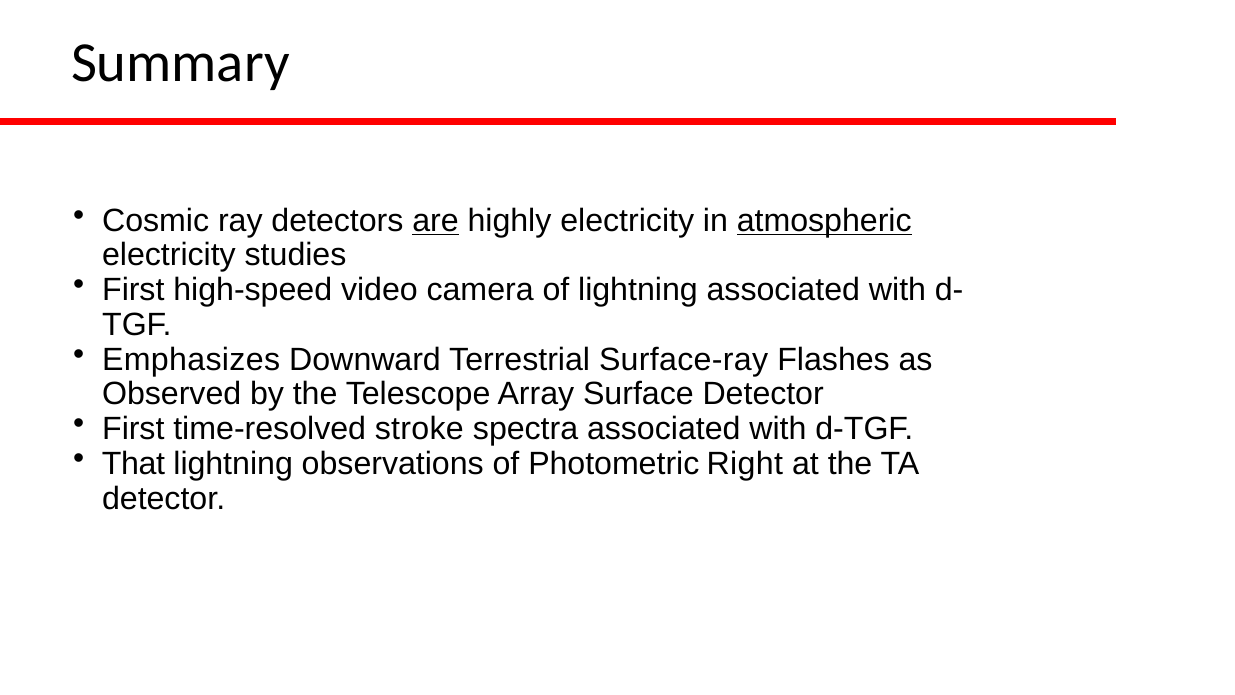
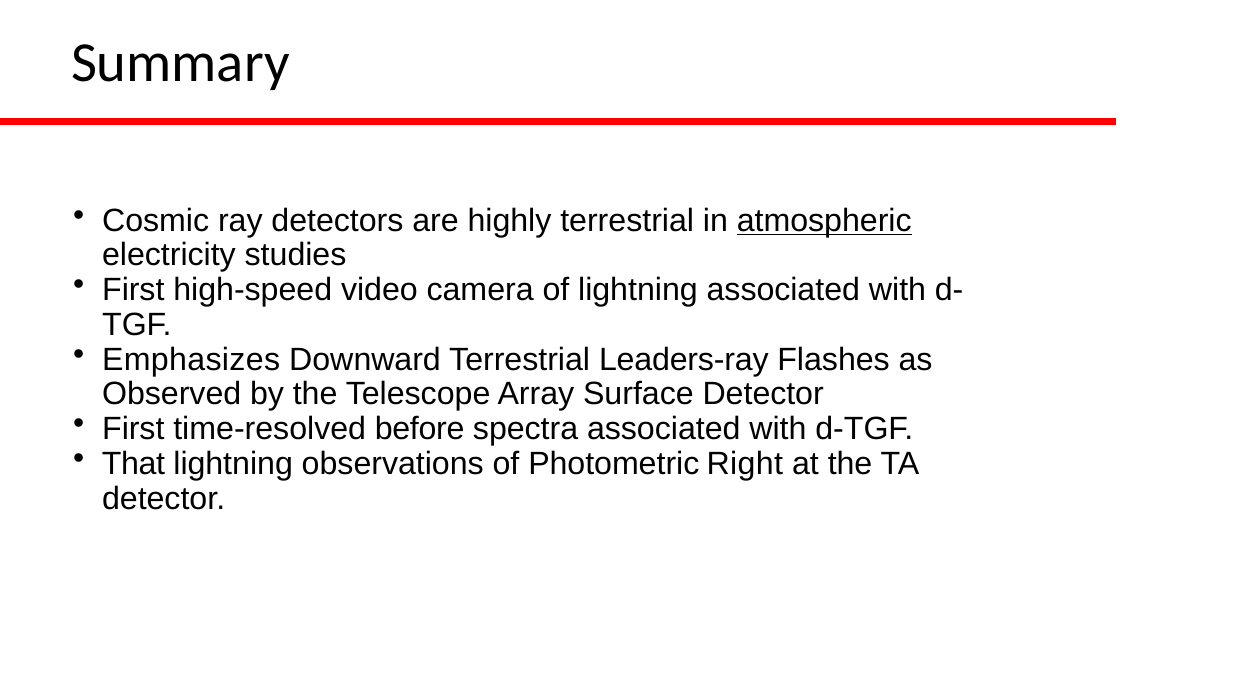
are underline: present -> none (436, 221)
highly electricity: electricity -> terrestrial (627, 221)
Surface-ray: Surface-ray -> Leaders-ray (684, 359)
stroke: stroke -> before (420, 429)
